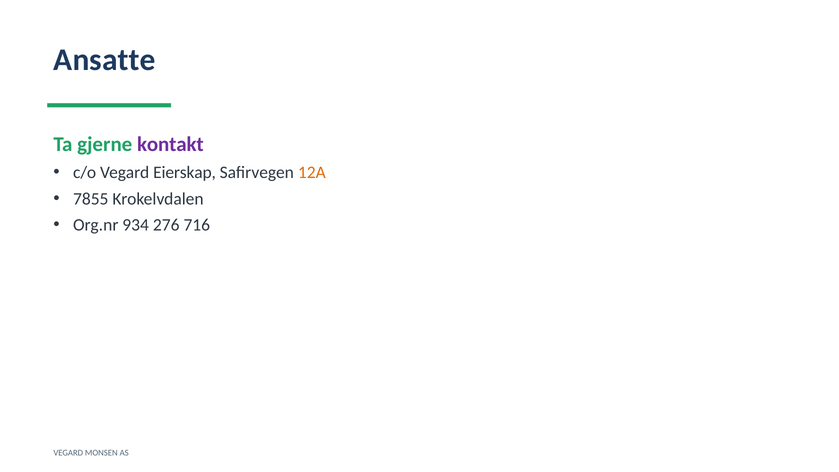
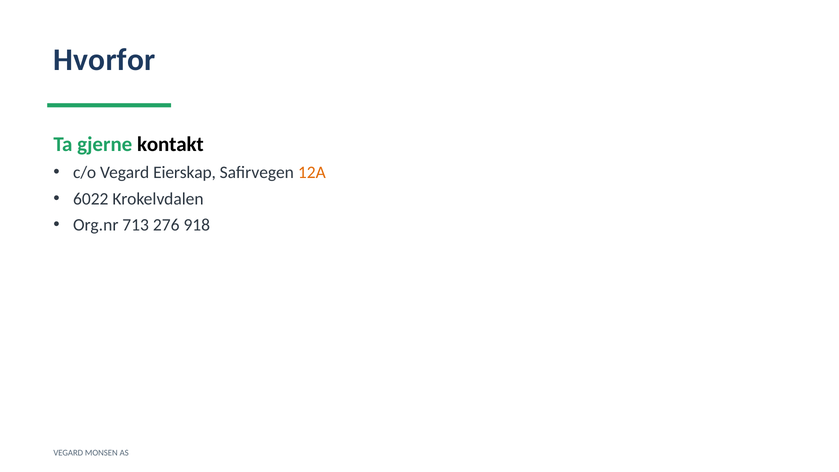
Ansatte: Ansatte -> Hvorfor (104, 60)
kontakt colour: purple -> black (170, 144)
7855: 7855 -> 6022 (91, 199)
934: 934 -> 713 (136, 225)
716: 716 -> 918 (197, 225)
